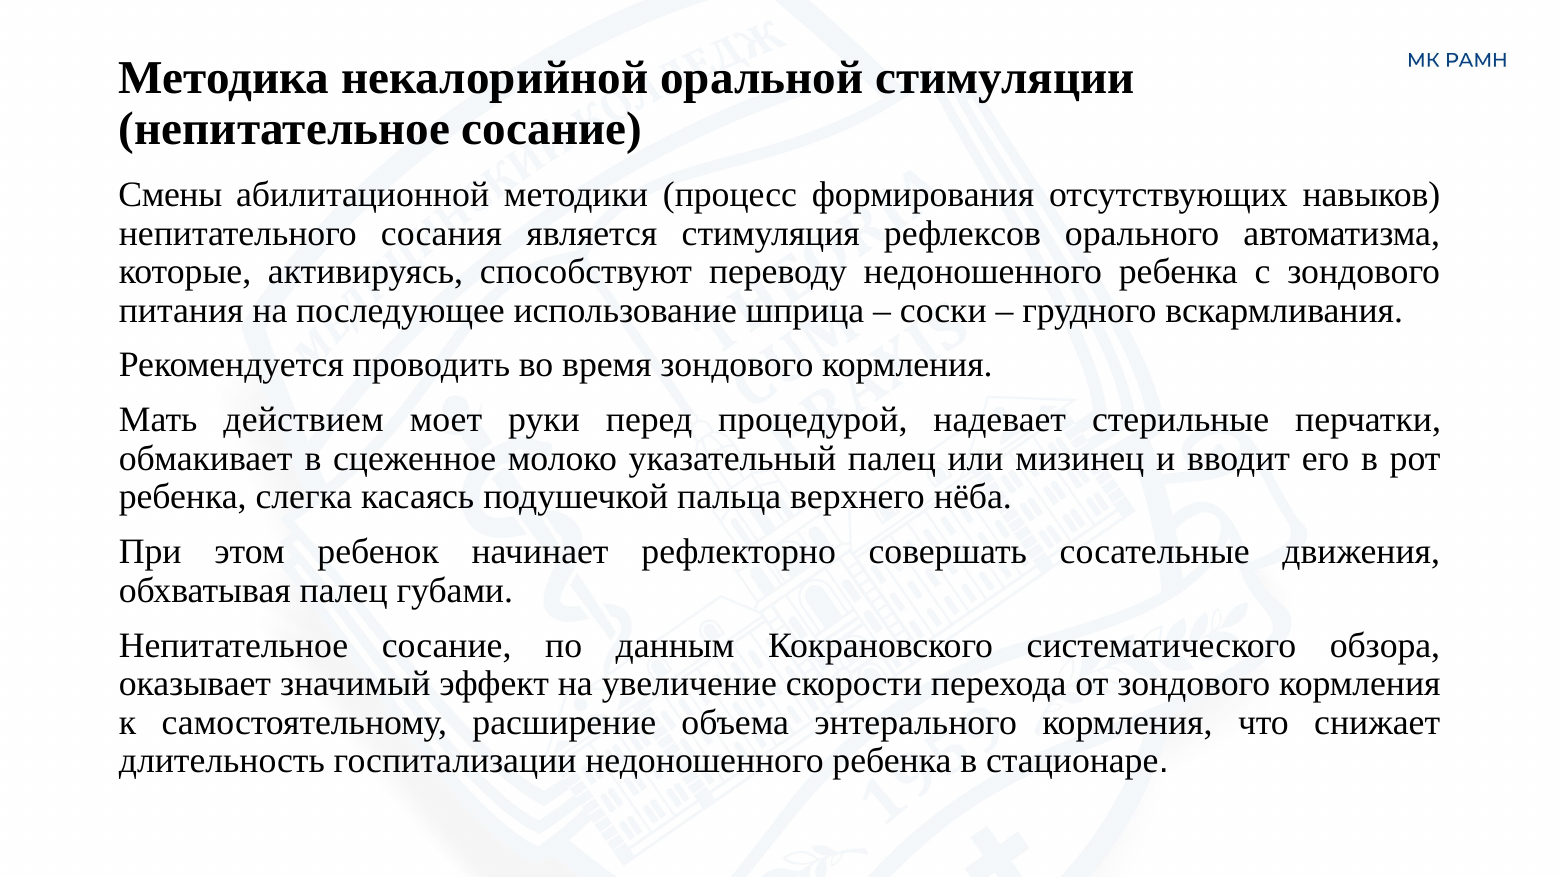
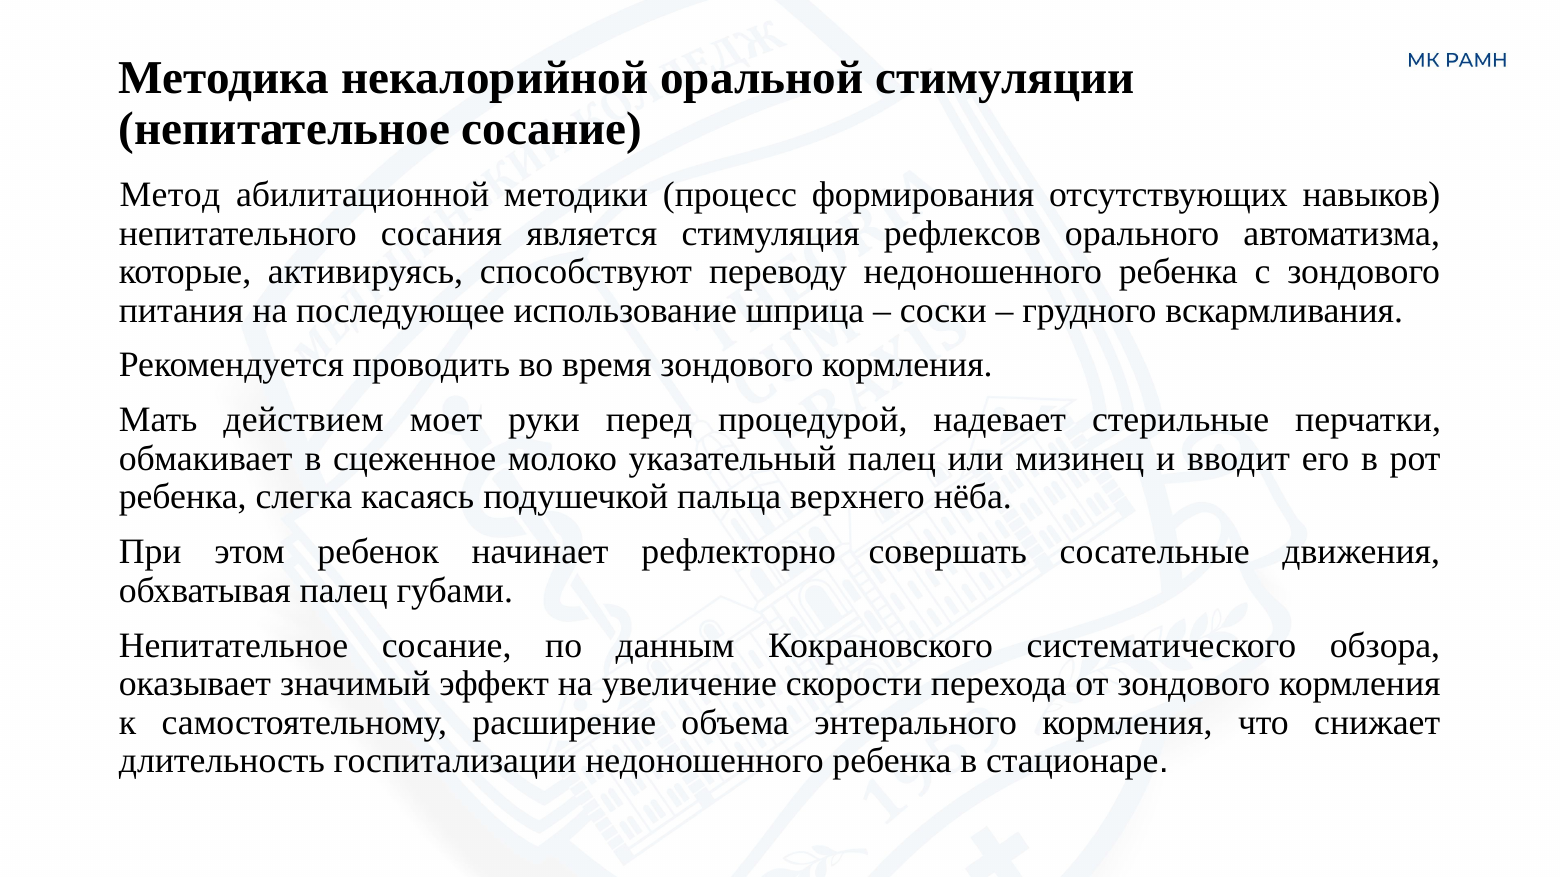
Смены: Смены -> Метод (170, 195)
